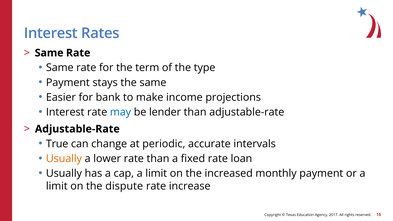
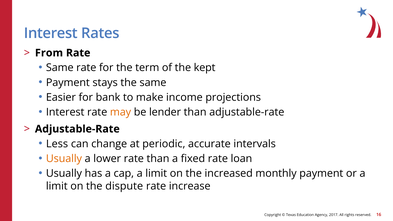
Same: Same -> From (49, 53)
type: type -> kept (205, 68)
may colour: blue -> orange (121, 112)
True: True -> Less (57, 144)
